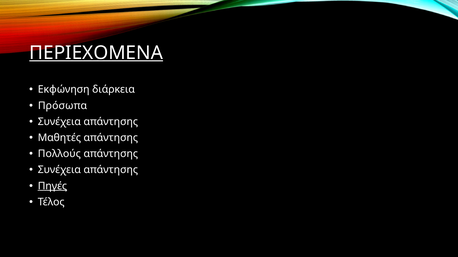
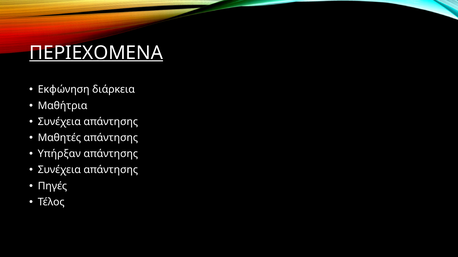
Πρόσωπα: Πρόσωπα -> Μαθήτρια (63, 106)
Πολλούς: Πολλούς -> Υπήρξαν (59, 154)
Πηγές underline: present -> none (52, 186)
